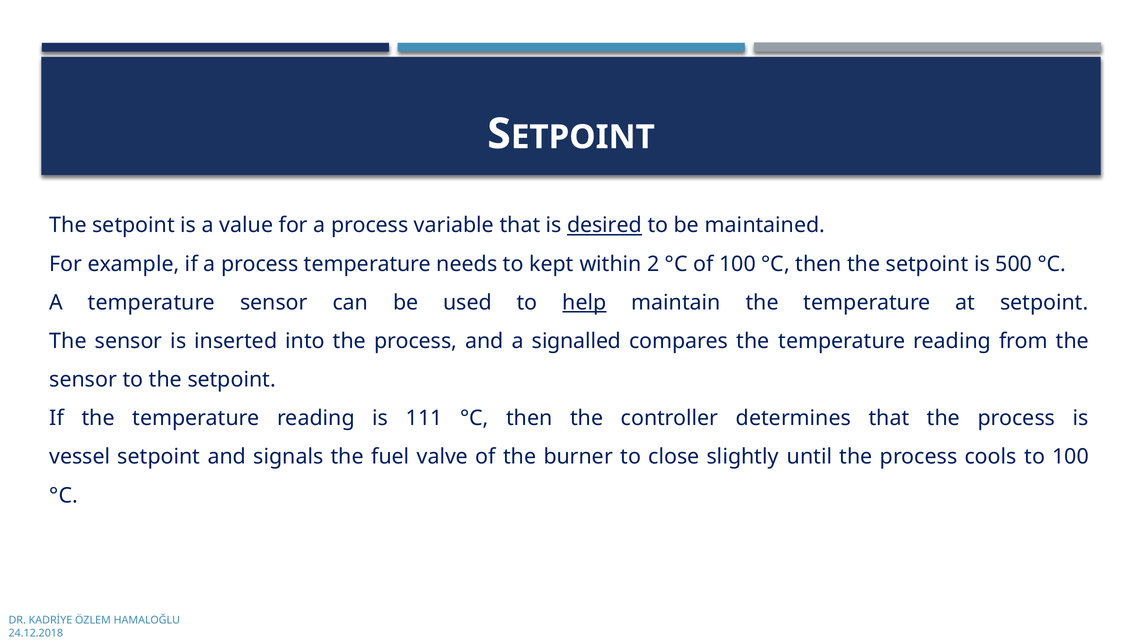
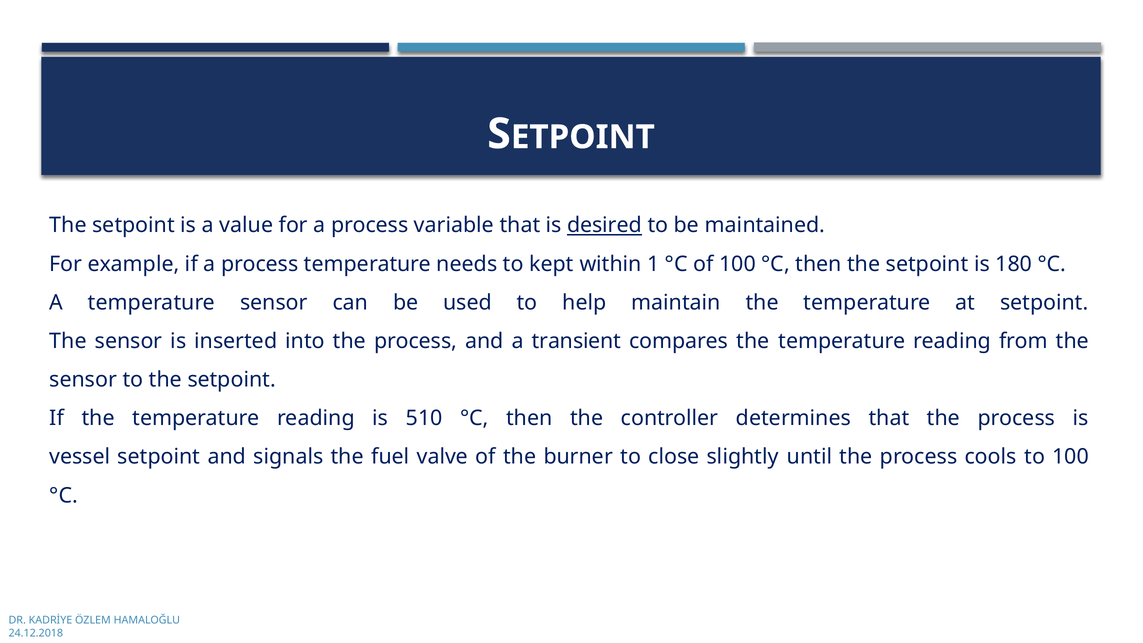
2: 2 -> 1 (653, 264)
500: 500 -> 180 (1014, 264)
help underline: present -> none (584, 303)
signalled: signalled -> transient (577, 341)
111: 111 -> 510 (424, 418)
